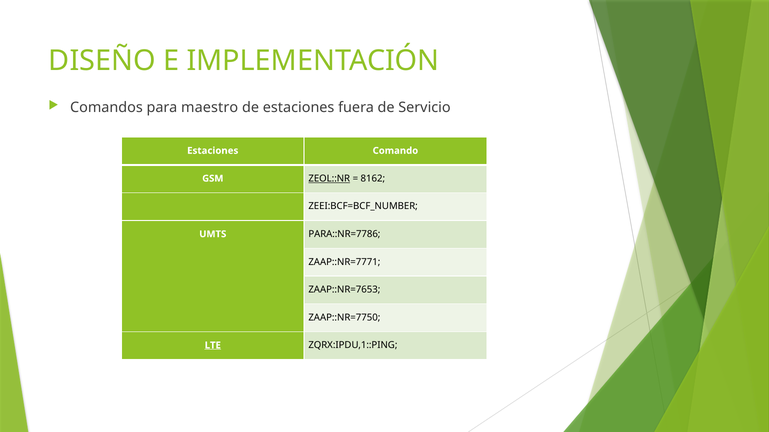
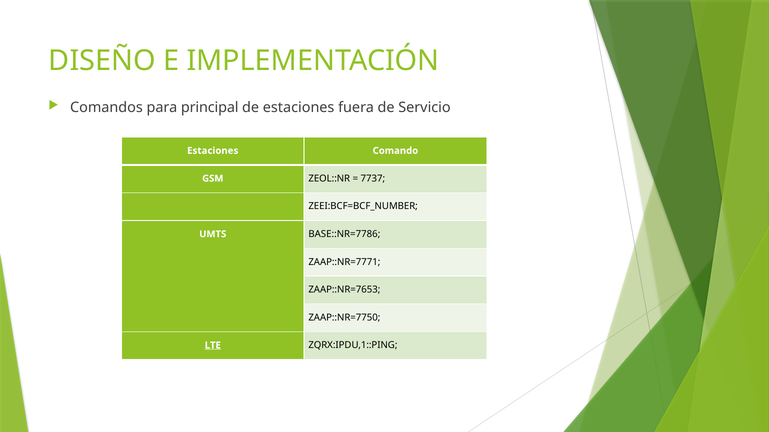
maestro: maestro -> principal (210, 108)
ZEOL::NR underline: present -> none (329, 179)
8162: 8162 -> 7737 (373, 179)
PARA::NR=7786: PARA::NR=7786 -> BASE::NR=7786 (344, 234)
